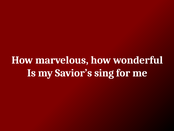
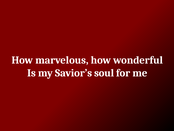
sing: sing -> soul (104, 73)
